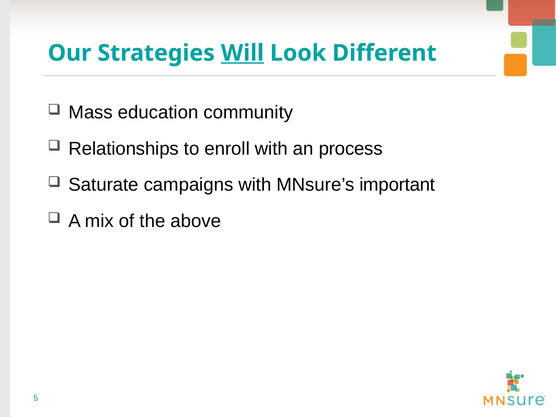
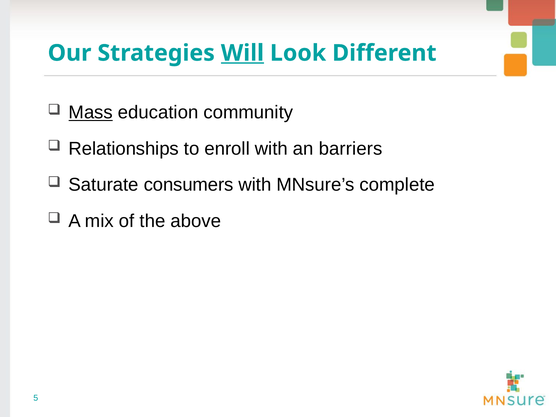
Mass underline: none -> present (91, 113)
process: process -> barriers (351, 149)
campaigns: campaigns -> consumers (189, 185)
important: important -> complete (397, 185)
